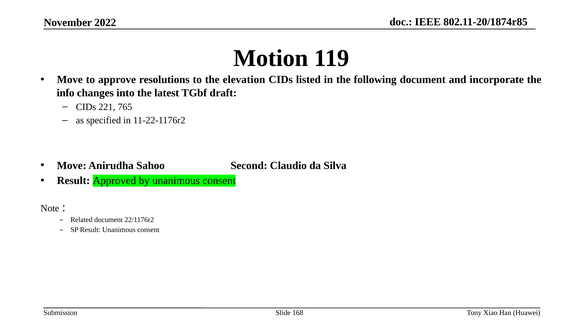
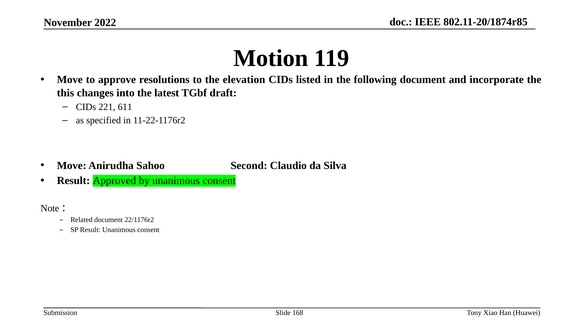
info: info -> this (66, 93)
765: 765 -> 611 (125, 107)
